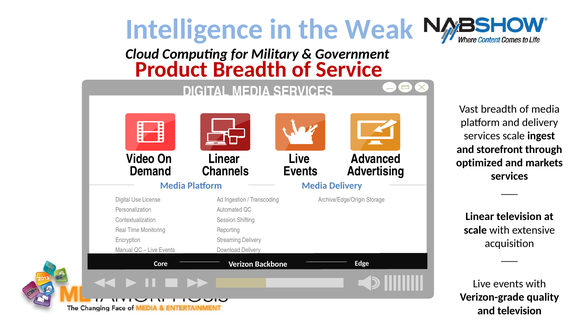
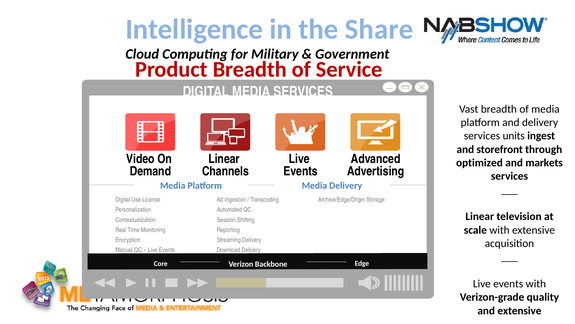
Weak: Weak -> Share (379, 29)
services scale: scale -> units (514, 136)
and television: television -> extensive (519, 310)
